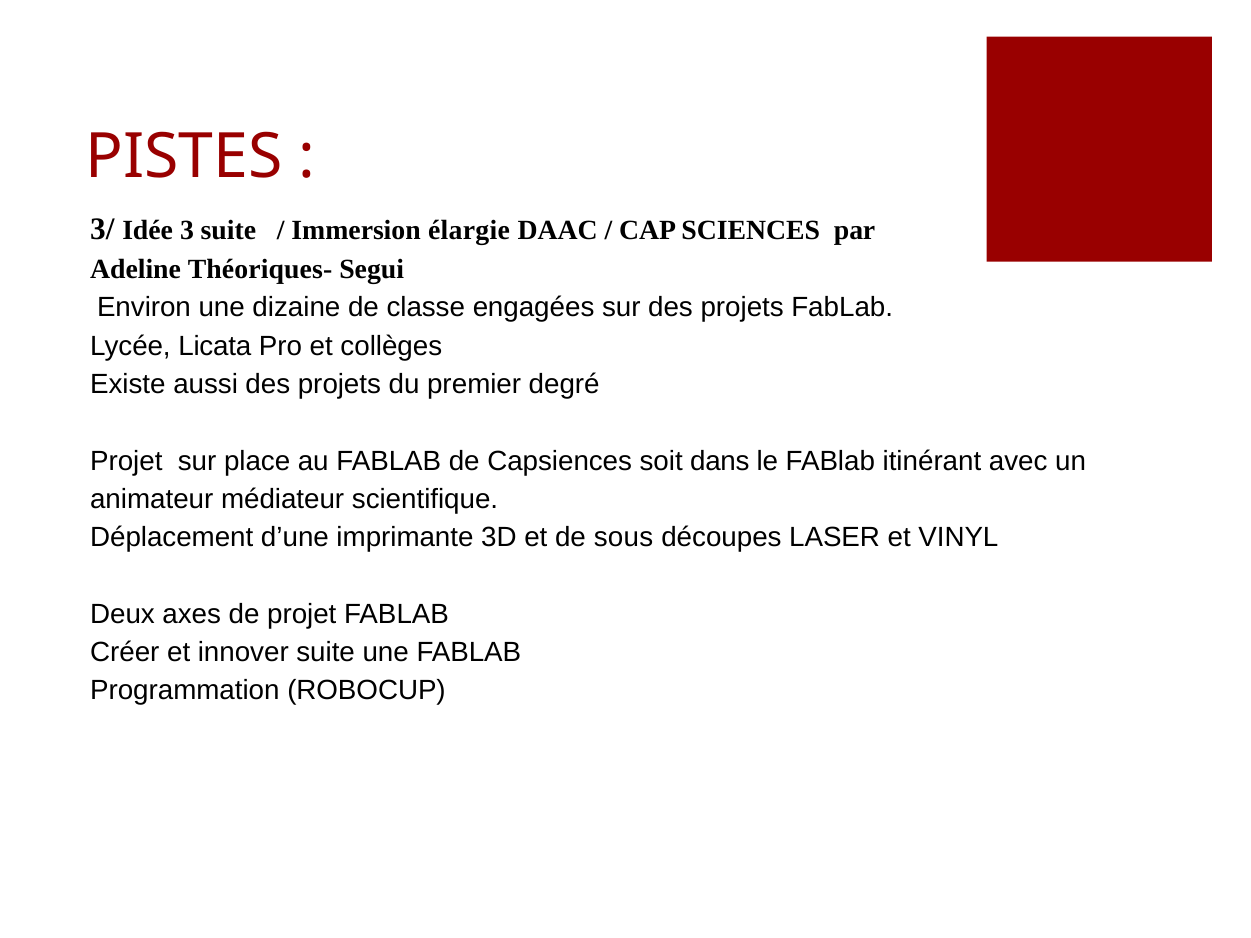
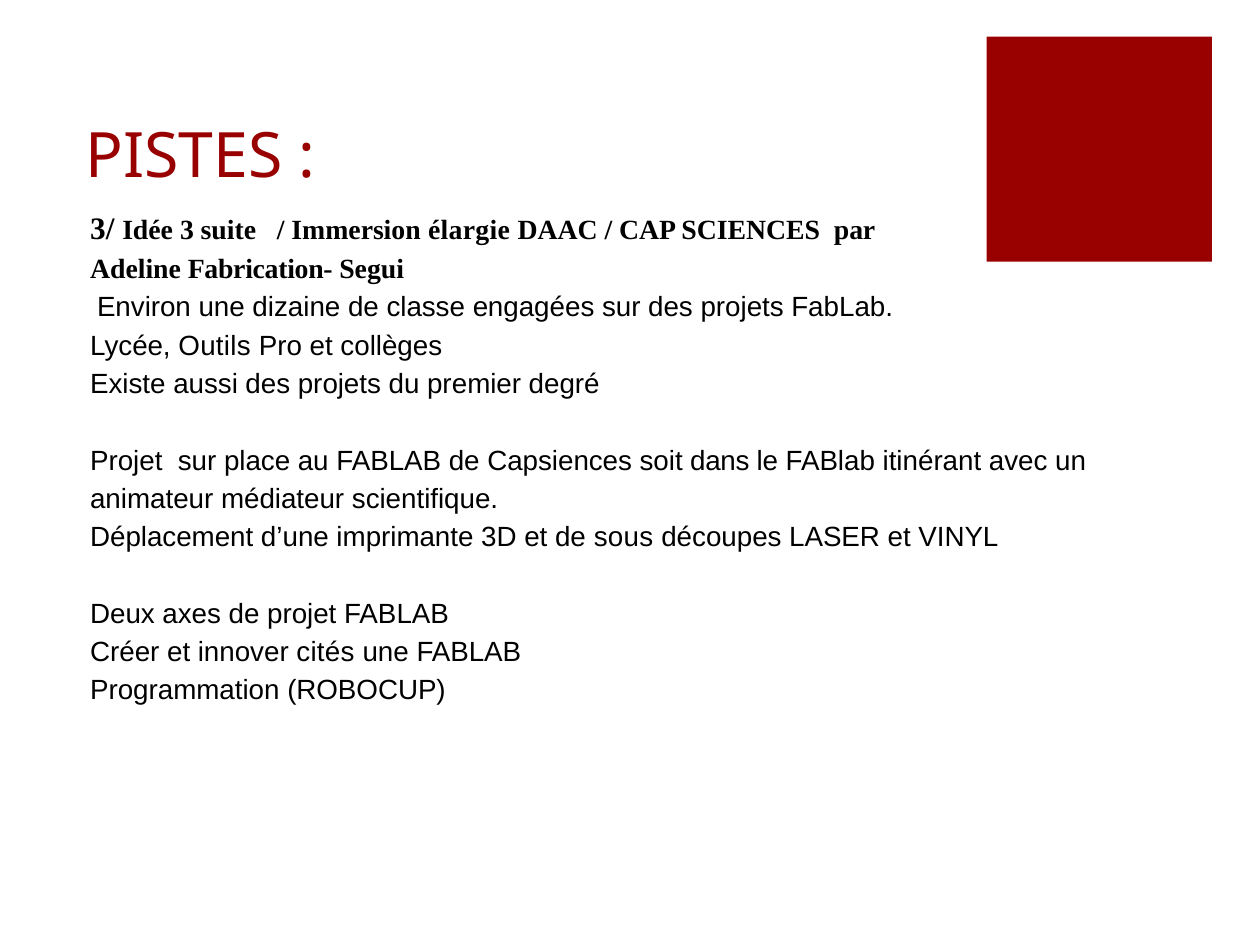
Théoriques-: Théoriques- -> Fabrication- (260, 269)
Licata: Licata -> Outils (215, 346)
innover suite: suite -> cités (325, 653)
